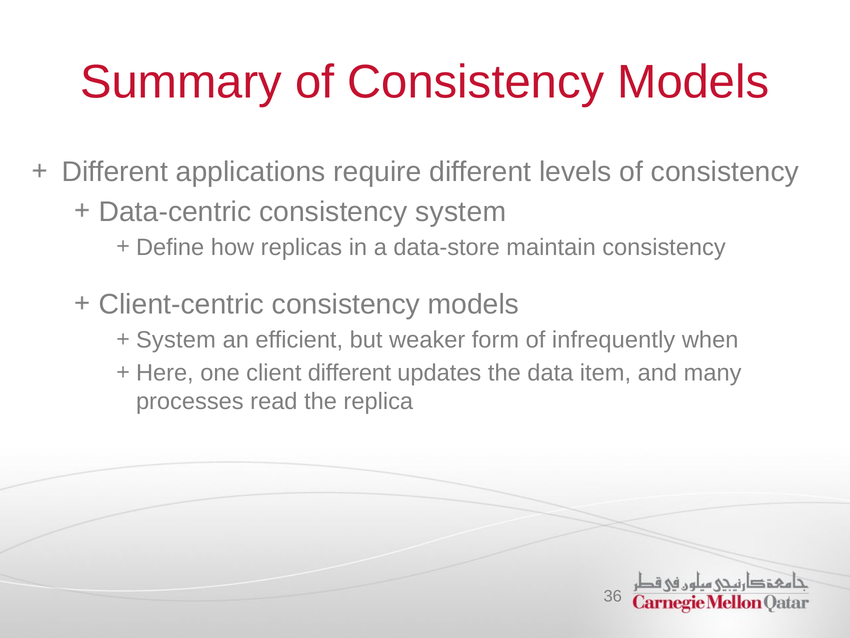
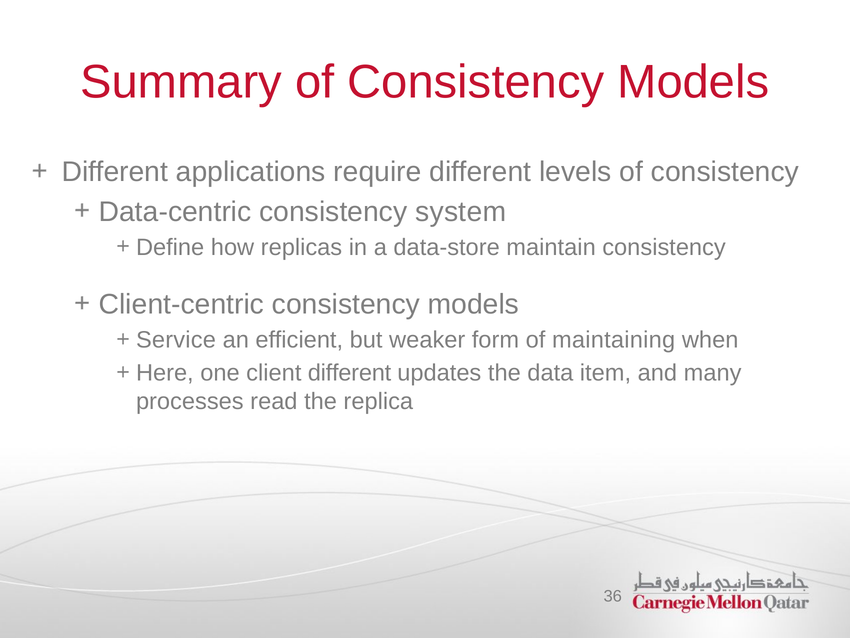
System: System -> Service (176, 340)
infrequently: infrequently -> maintaining (614, 340)
